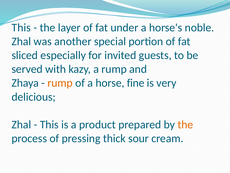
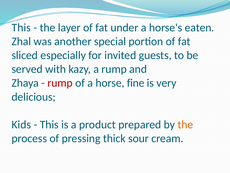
noble: noble -> eaten (200, 28)
rump colour: orange -> red (60, 83)
Zhal: Zhal -> Kids (21, 124)
